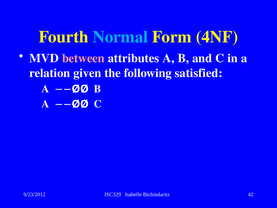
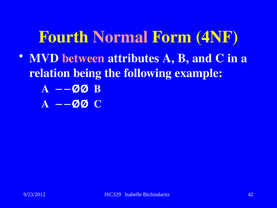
Normal colour: light blue -> pink (120, 37)
given: given -> being (87, 73)
satisfied: satisfied -> example (199, 73)
